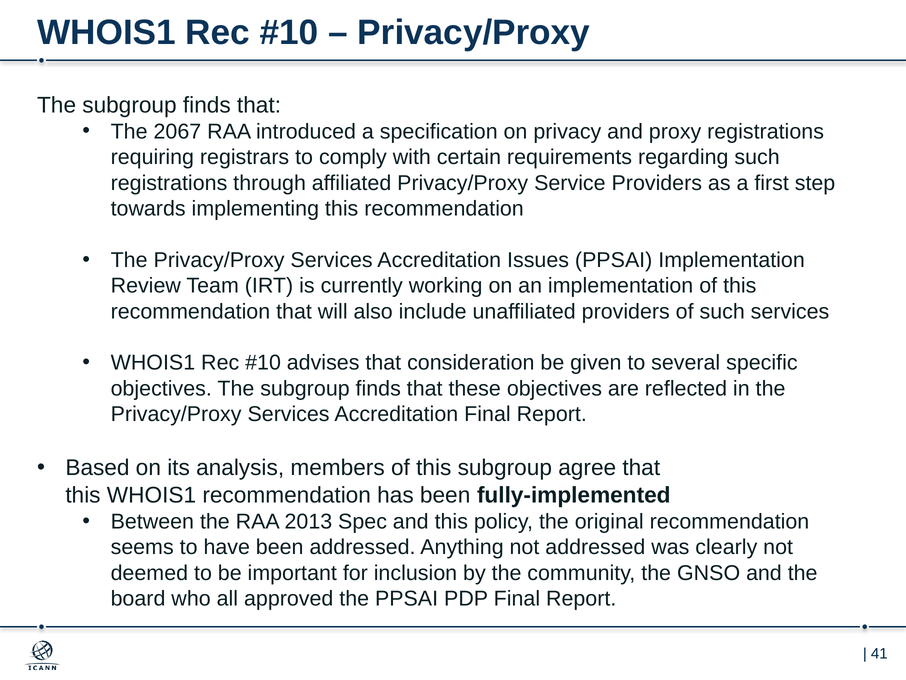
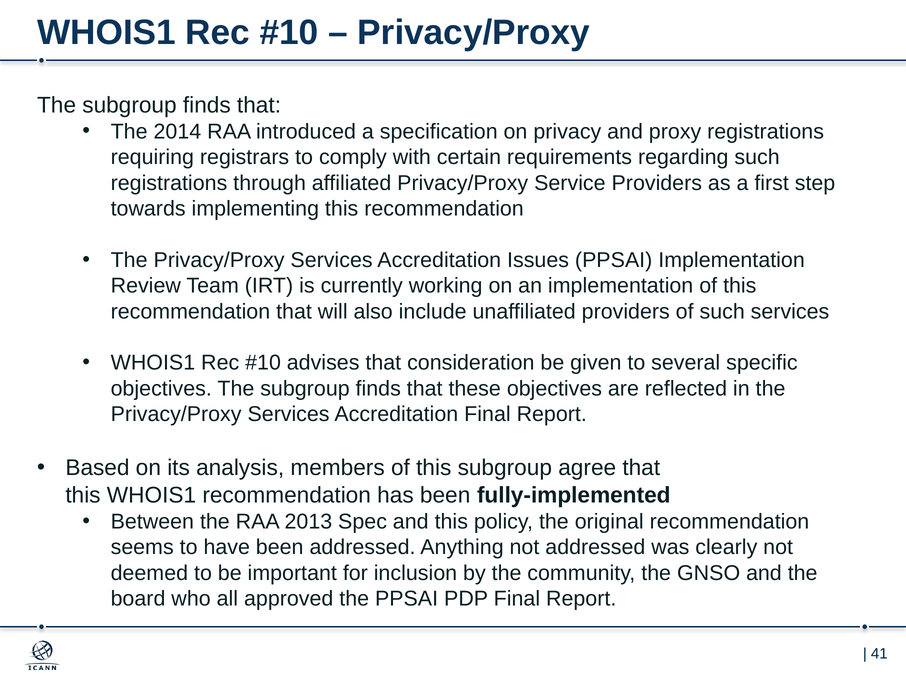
2067: 2067 -> 2014 (177, 131)
